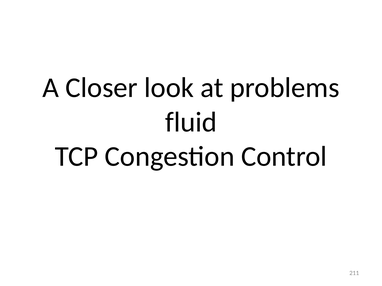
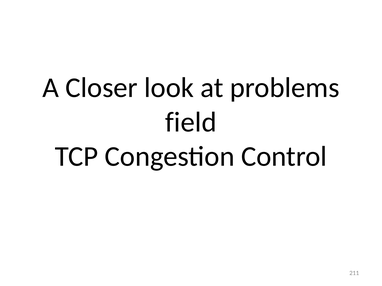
fluid: fluid -> field (191, 122)
